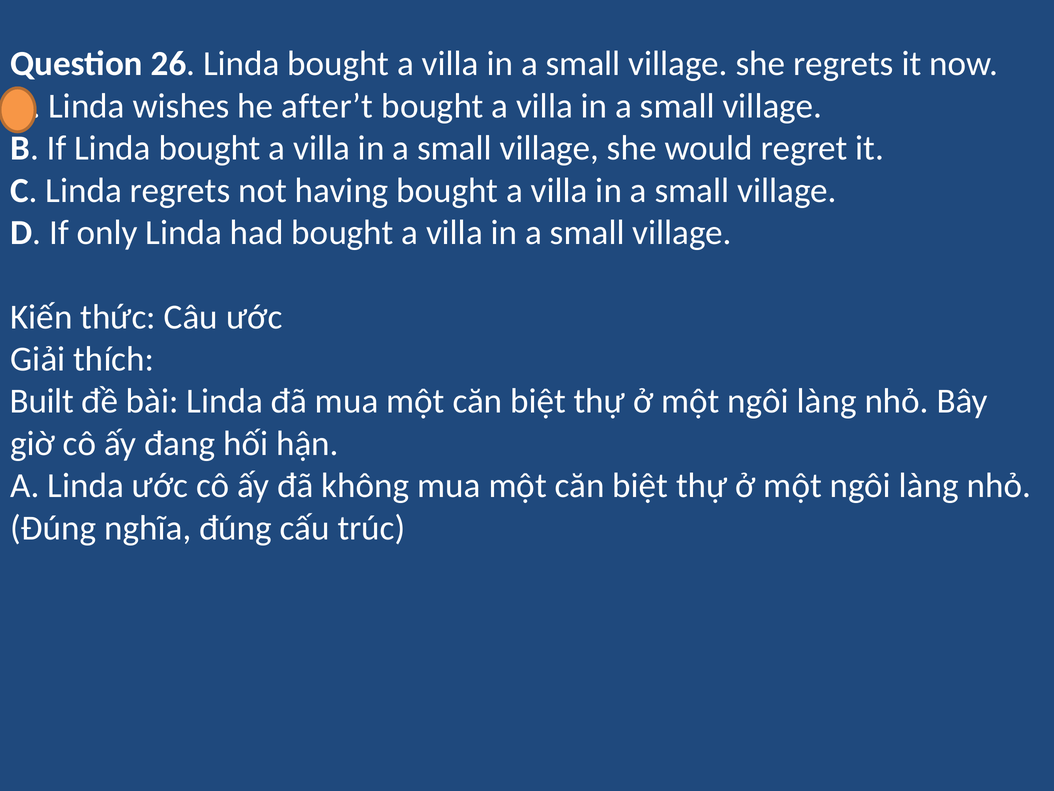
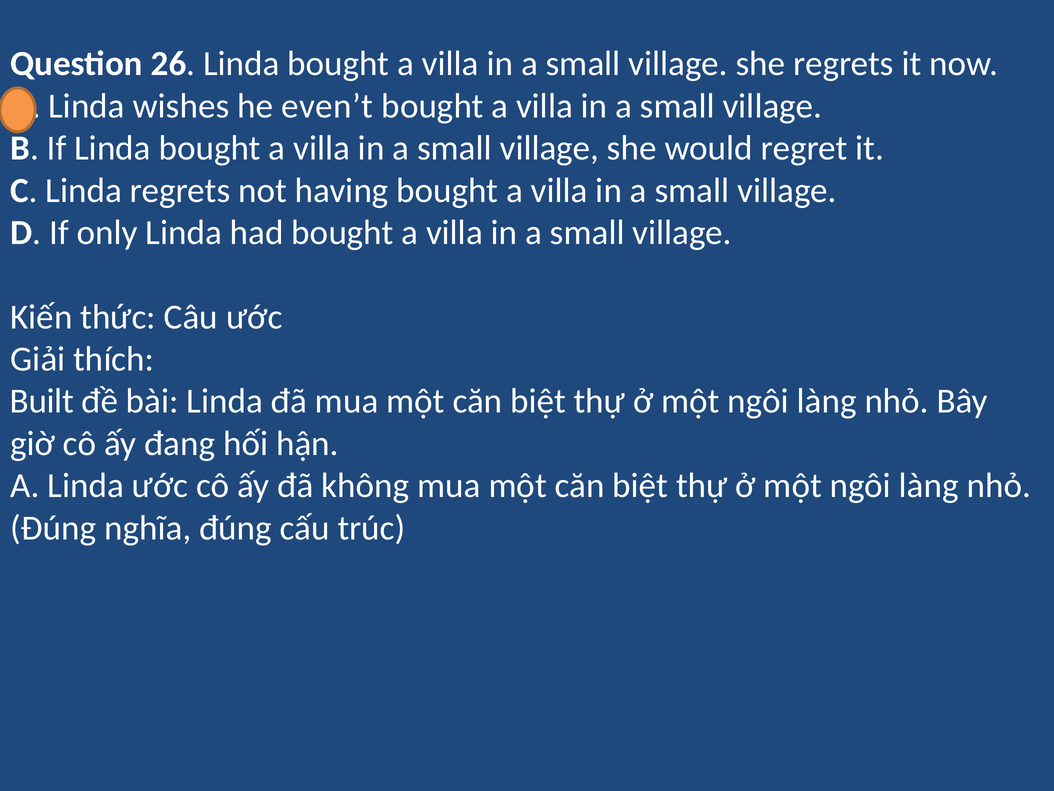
after’t: after’t -> even’t (327, 106)
